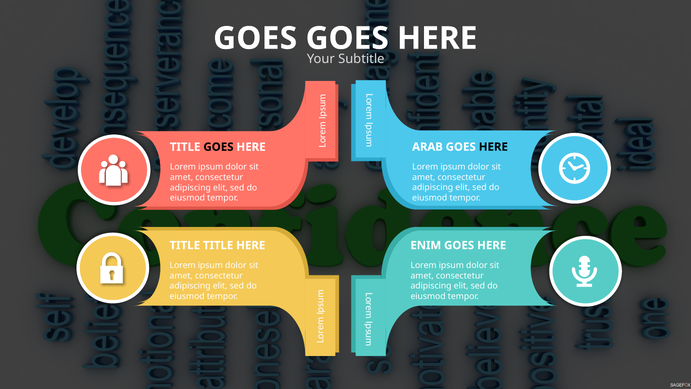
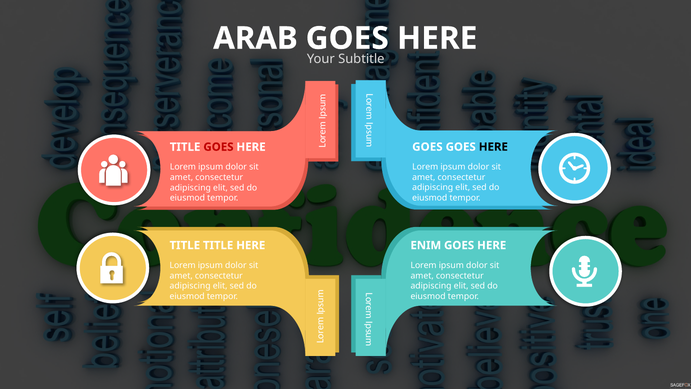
GOES: GOES -> ARAB (255, 38)
GOES colour: black -> red (218, 147)
ARAB: ARAB -> GOES (427, 147)
